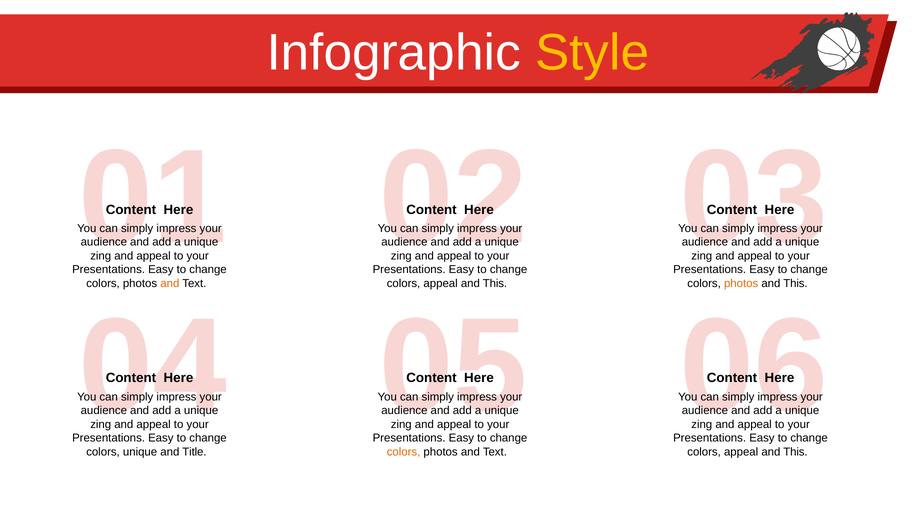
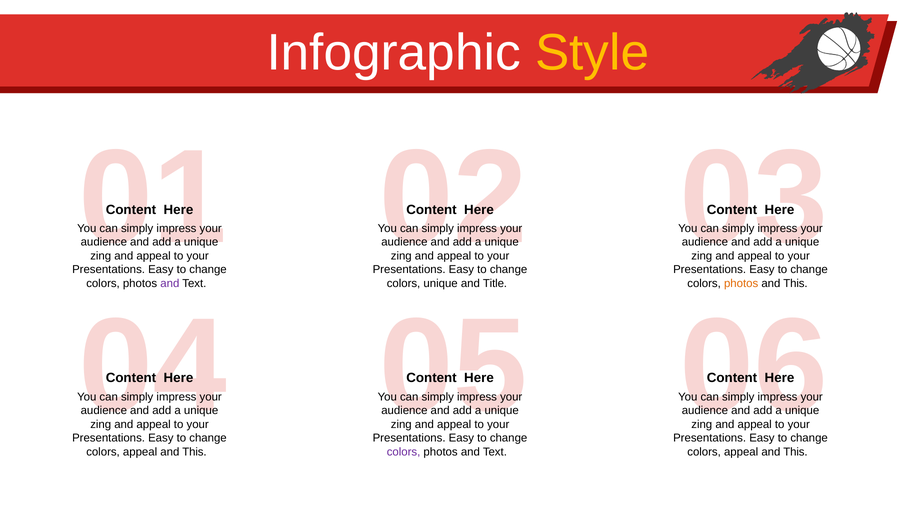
and colour: orange -> purple (170, 283)
appeal: appeal -> unique (441, 283)
This: This -> Title (495, 283)
unique: unique -> appeal (140, 452)
Title: Title -> This (194, 452)
colors colour: orange -> purple (404, 452)
